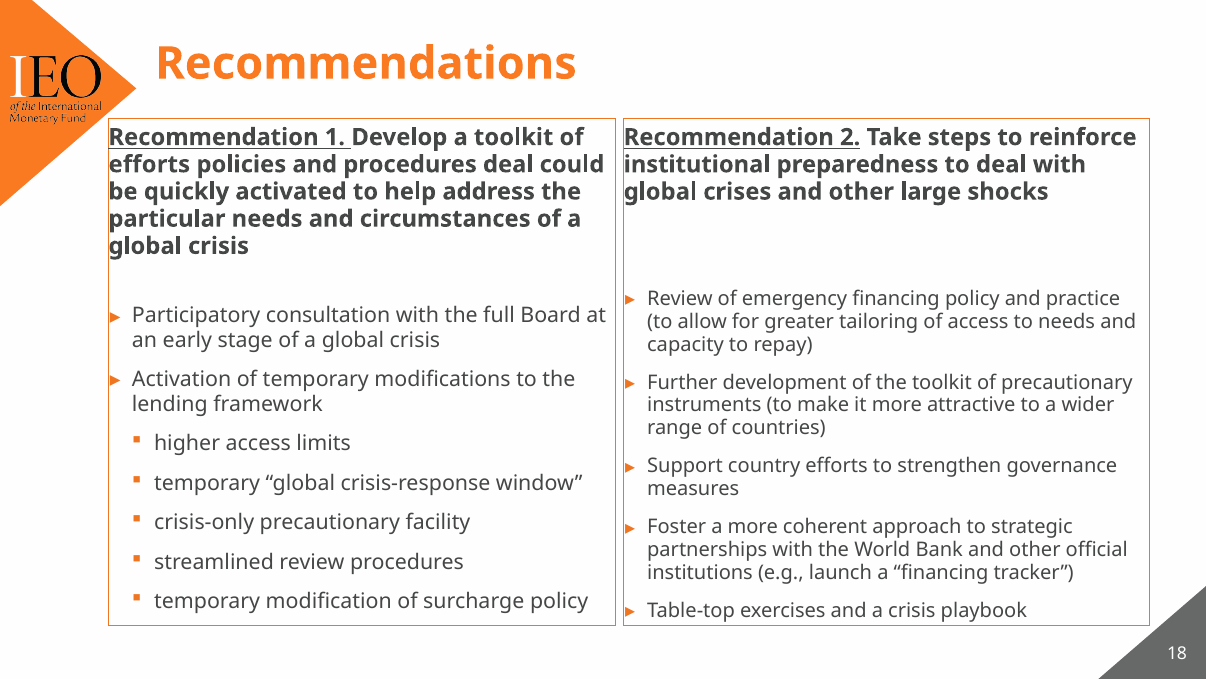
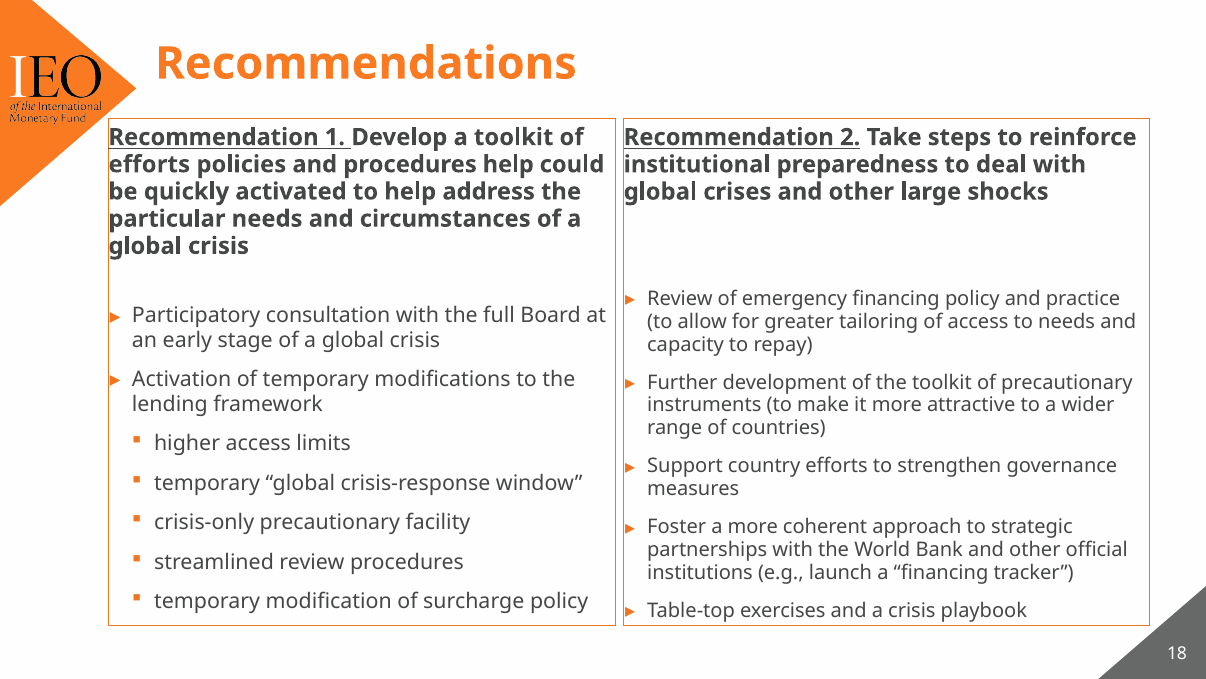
procedures deal: deal -> help (508, 164)
